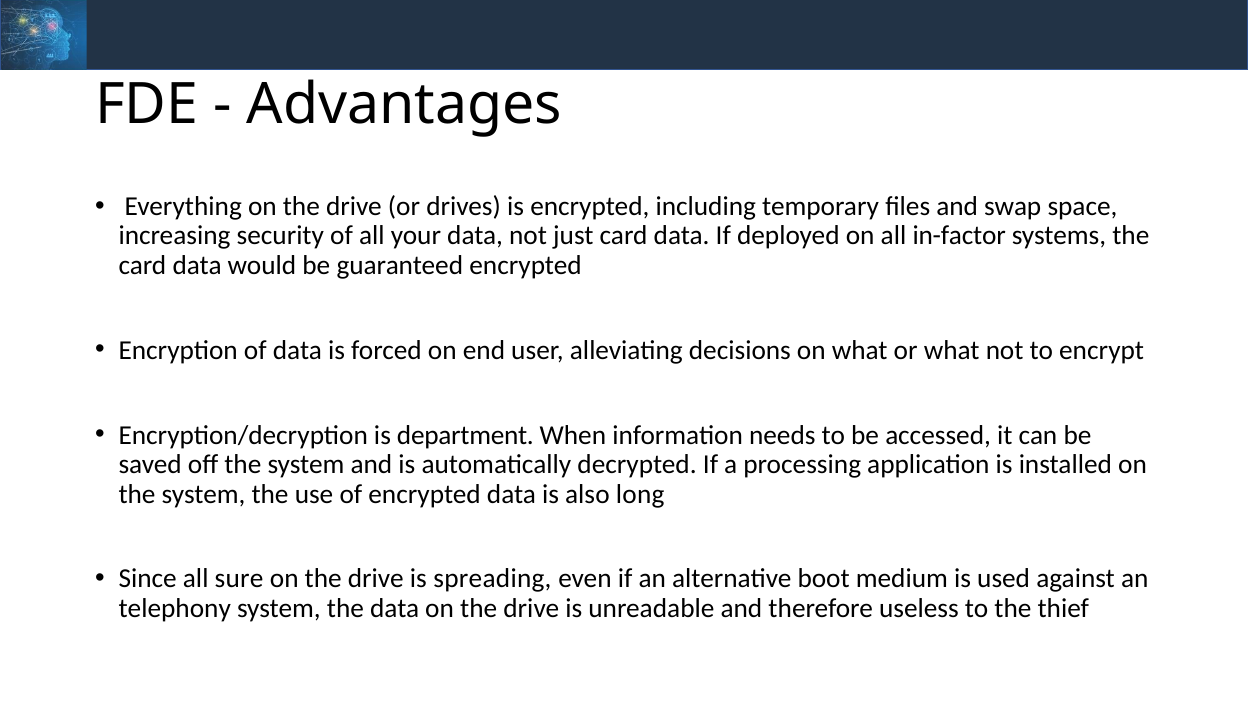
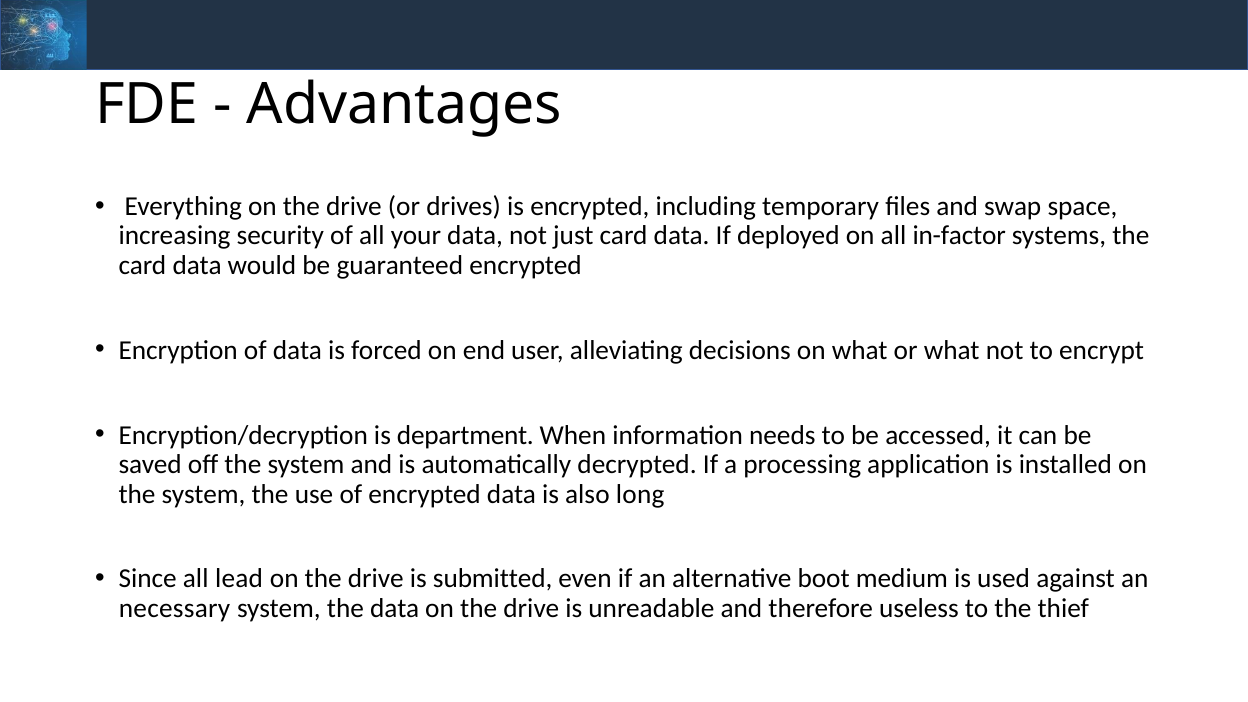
sure: sure -> lead (239, 579)
spreading: spreading -> submitted (493, 579)
telephony: telephony -> necessary (175, 608)
